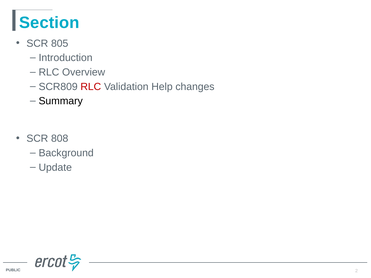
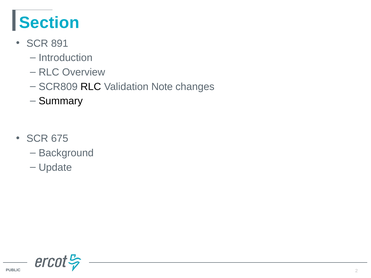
805: 805 -> 891 (60, 43)
RLC colour: red -> black (91, 87)
Help: Help -> Note (162, 87)
808: 808 -> 675 (60, 139)
